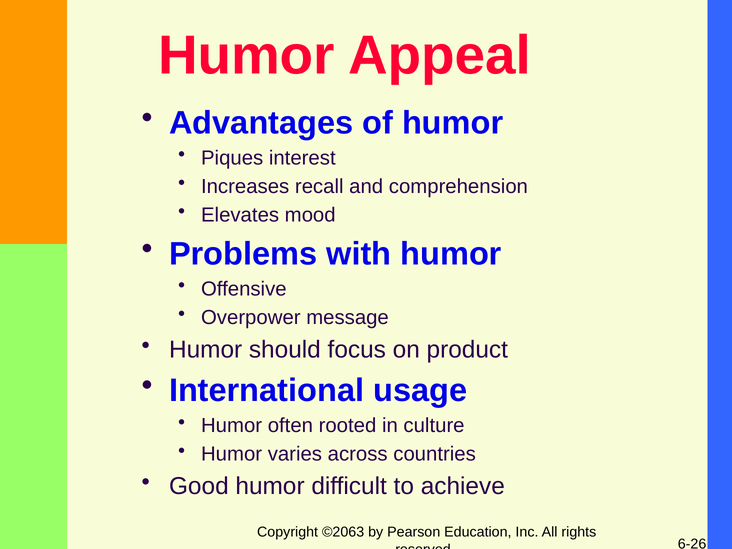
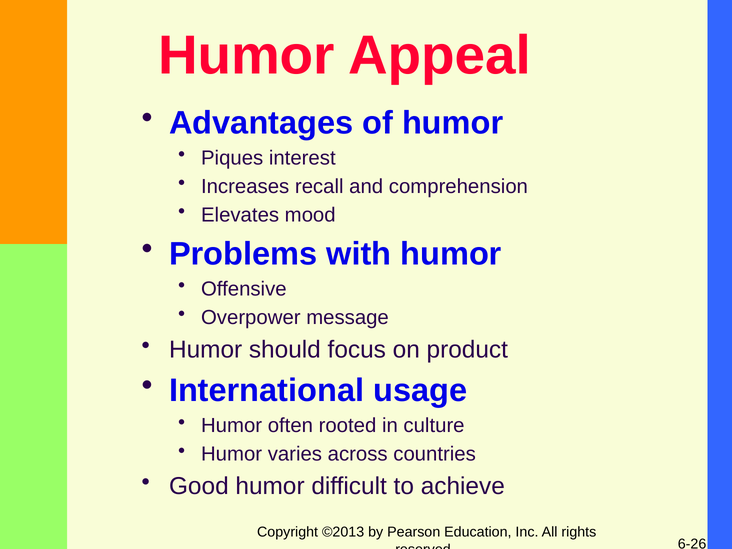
©2063: ©2063 -> ©2013 (343, 532)
